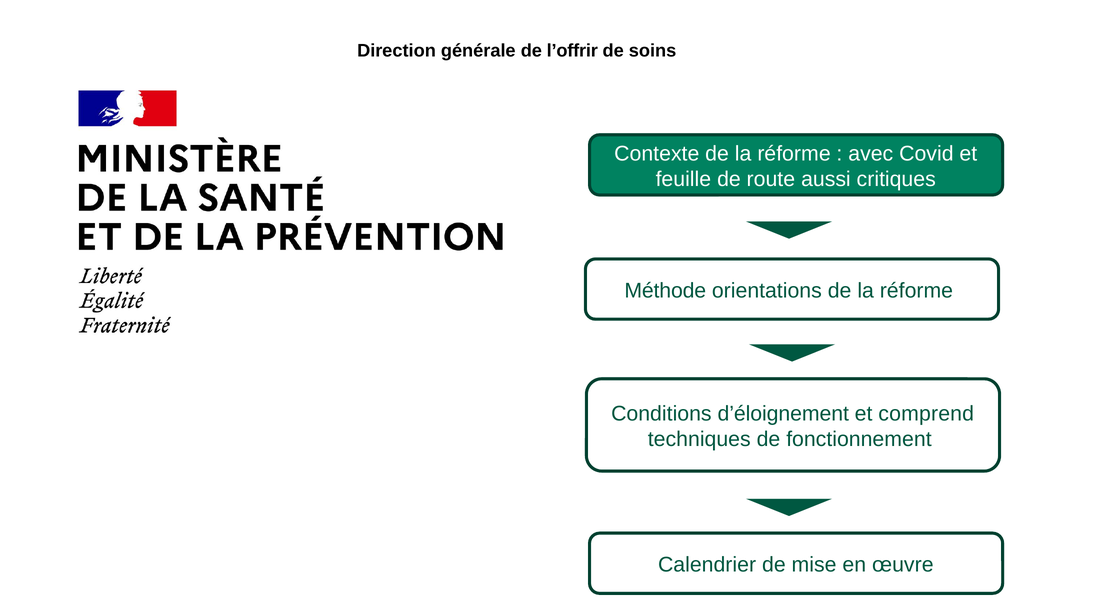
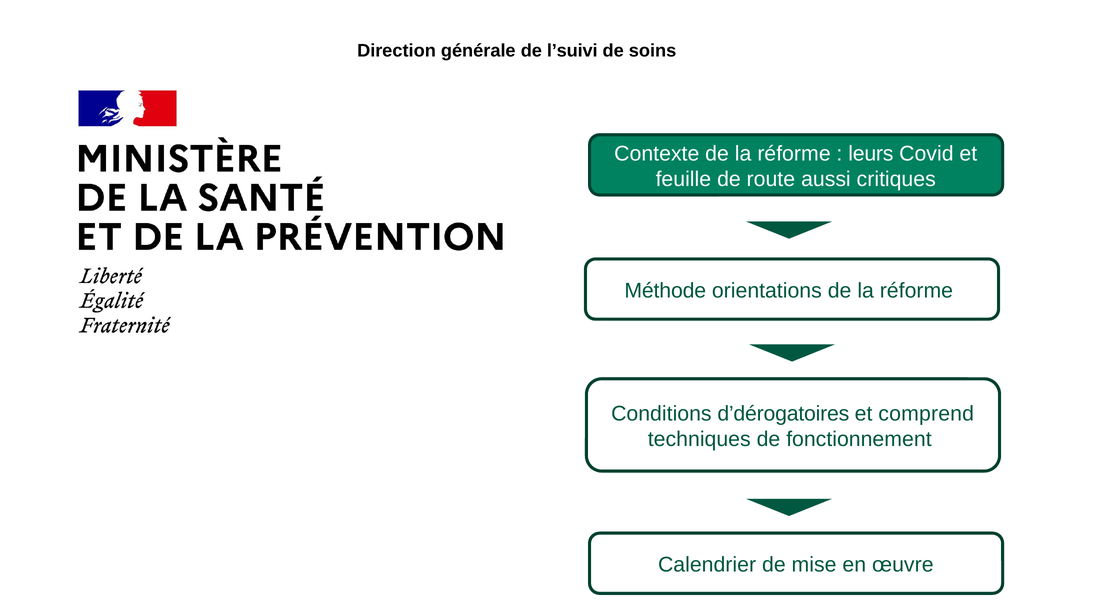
l’offrir: l’offrir -> l’suivi (572, 51)
avec: avec -> leurs (871, 153)
d’éloignement: d’éloignement -> d’dérogatoires (783, 414)
